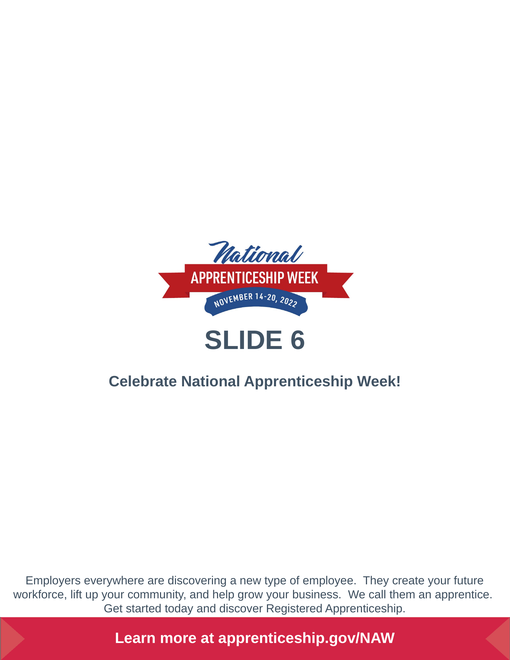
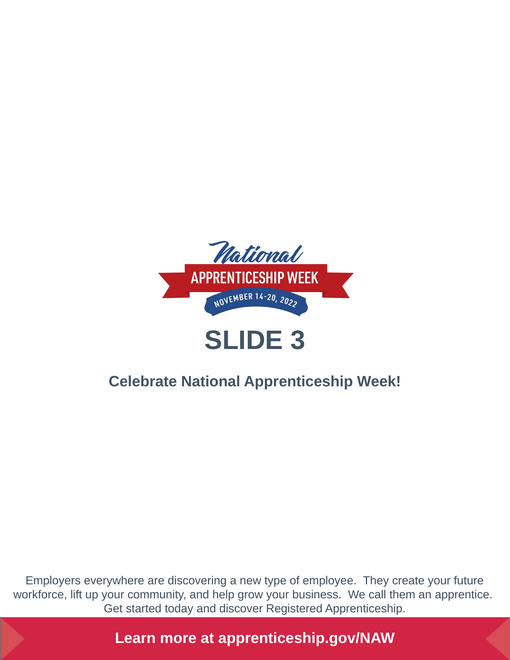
6: 6 -> 3 (298, 340)
